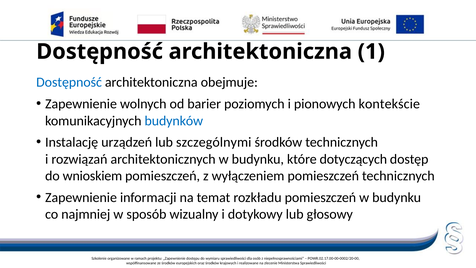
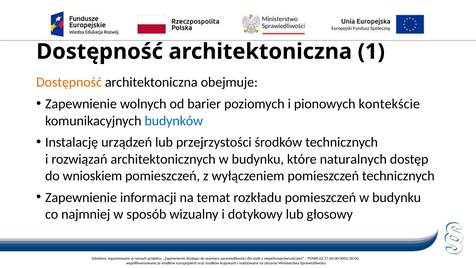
Dostępność colour: blue -> orange (69, 82)
szczególnymi: szczególnymi -> przejrzystości (214, 142)
dotyczących: dotyczących -> naturalnych (353, 159)
